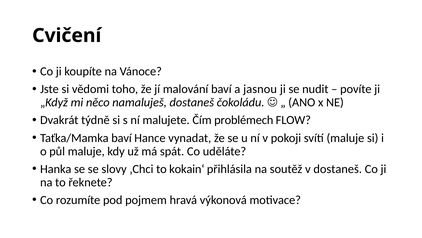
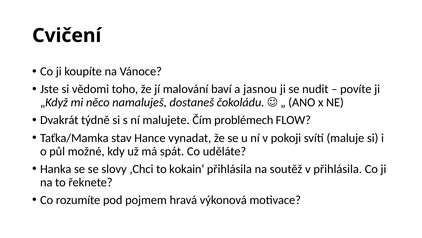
Taťka/Mamka baví: baví -> stav (121, 138)
půl maluje: maluje -> možné (86, 151)
v dostaneš: dostaneš -> přihlásila (338, 169)
